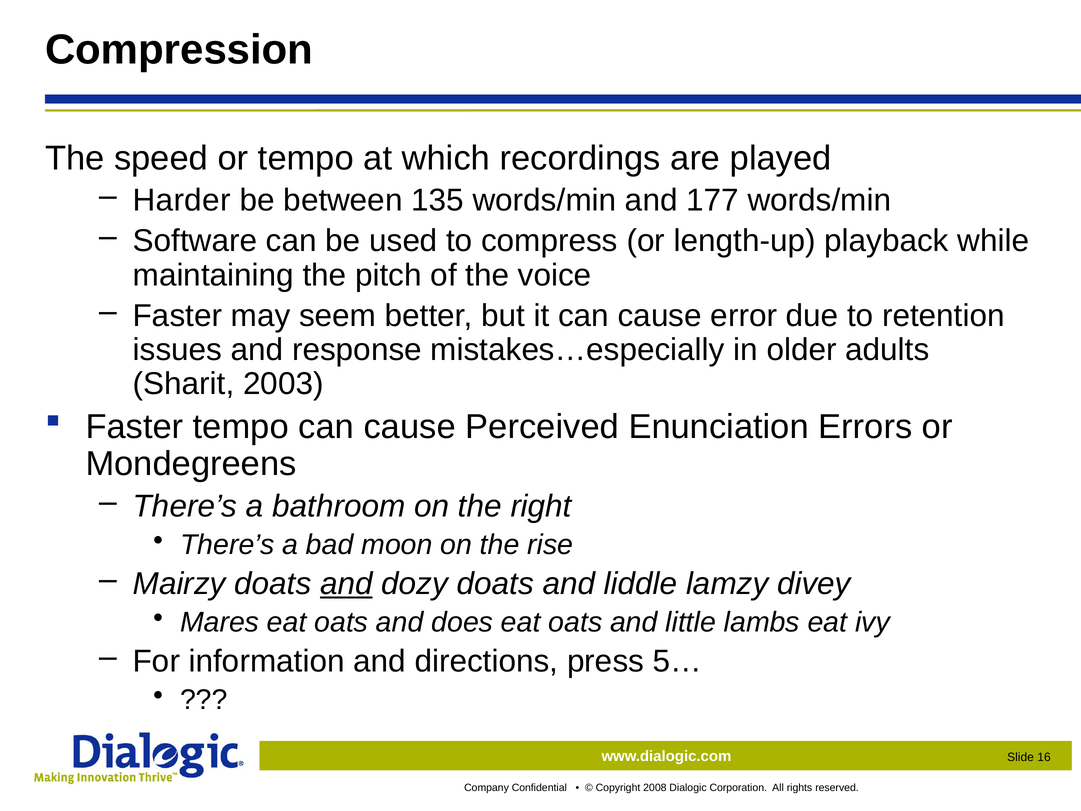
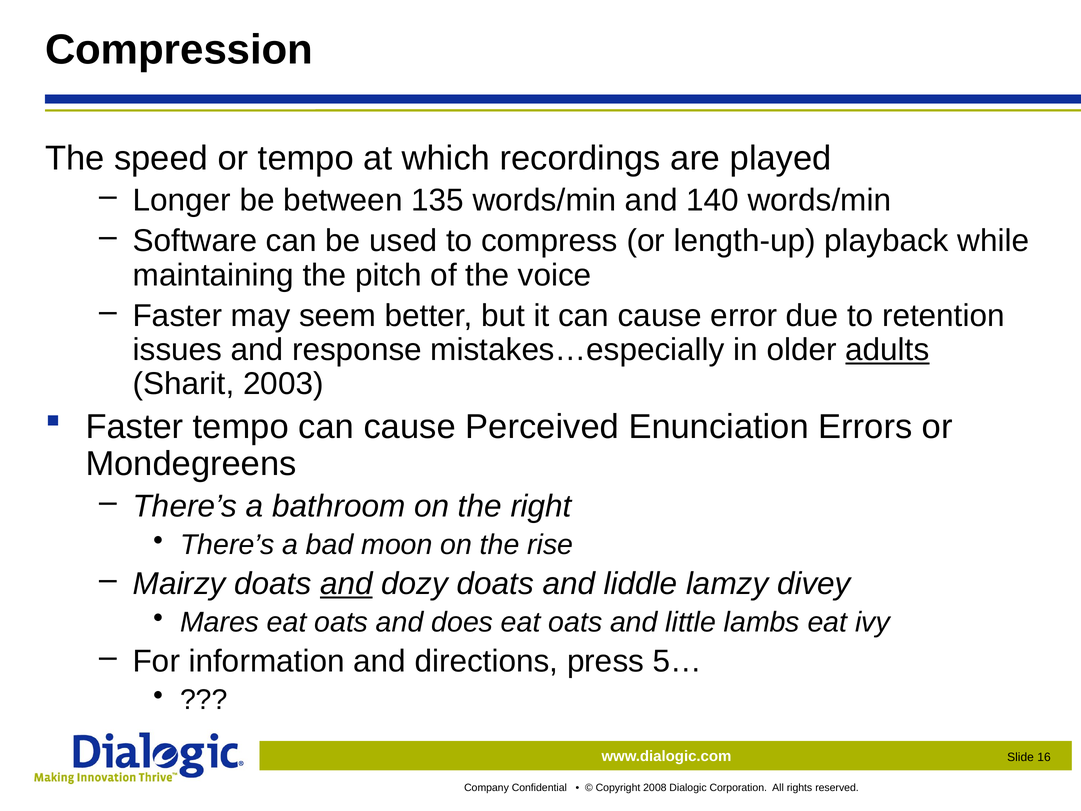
Harder: Harder -> Longer (182, 200)
177: 177 -> 140 (713, 200)
adults underline: none -> present (887, 350)
